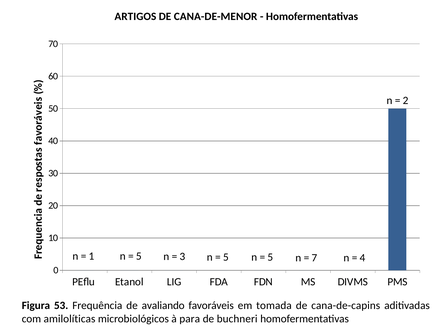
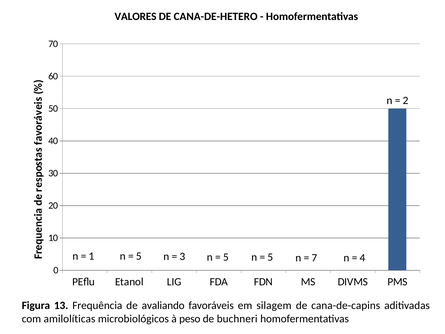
ARTIGOS: ARTIGOS -> VALORES (135, 17)
CANA-DE-MENOR: CANA-DE-MENOR -> CANA-DE-HETERO (216, 17)
53: 53 -> 13 (61, 305)
tomada: tomada -> silagem (274, 305)
para: para -> peso (190, 318)
